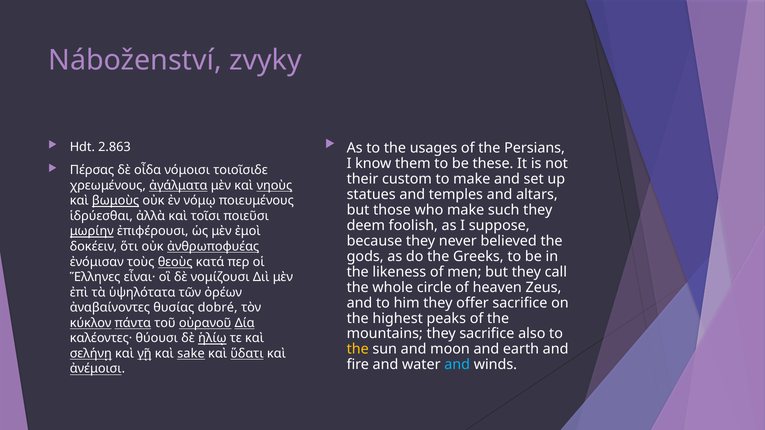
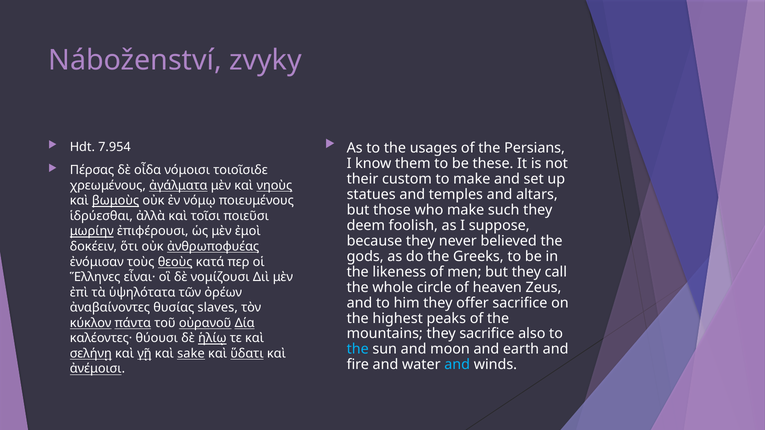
2.863: 2.863 -> 7.954 (114, 147)
dobré: dobré -> slaves (218, 308)
the colour: yellow -> light blue (358, 349)
